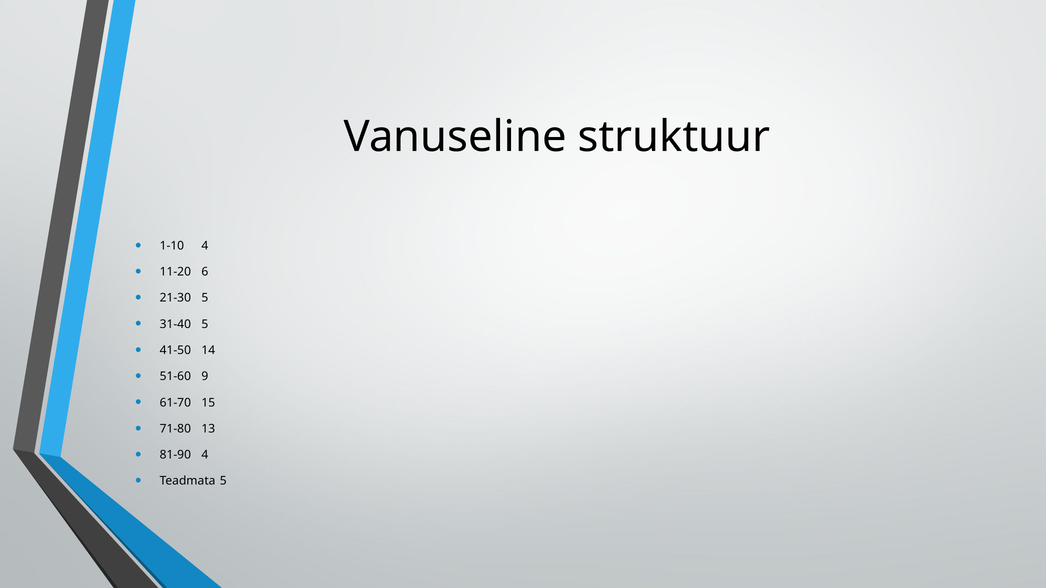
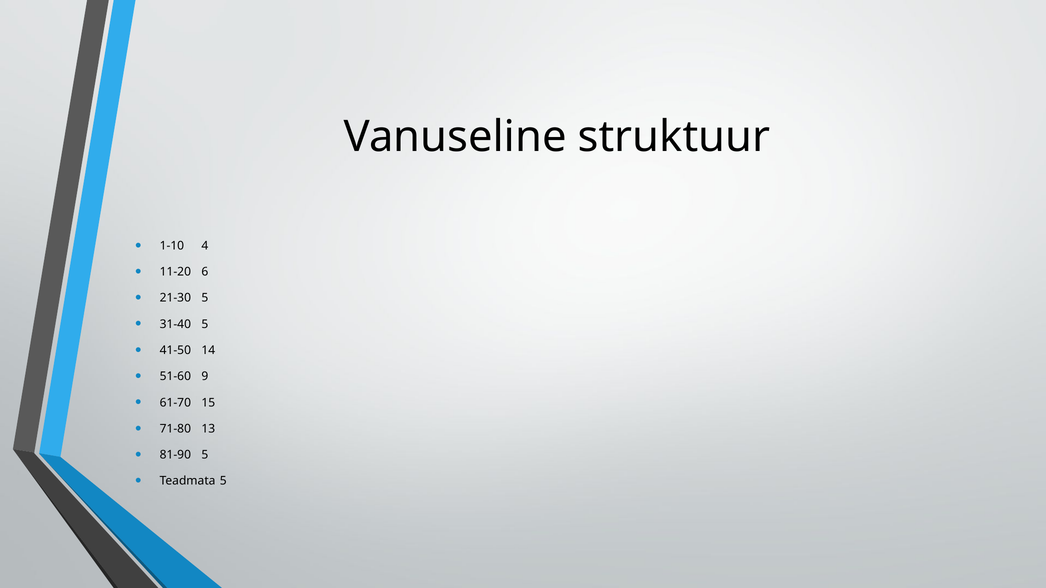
81-90 4: 4 -> 5 (205, 455)
